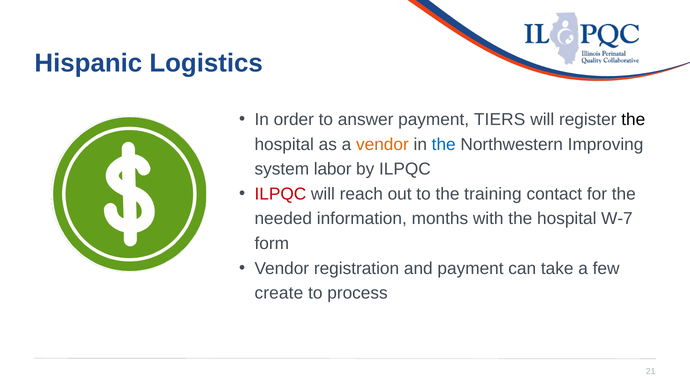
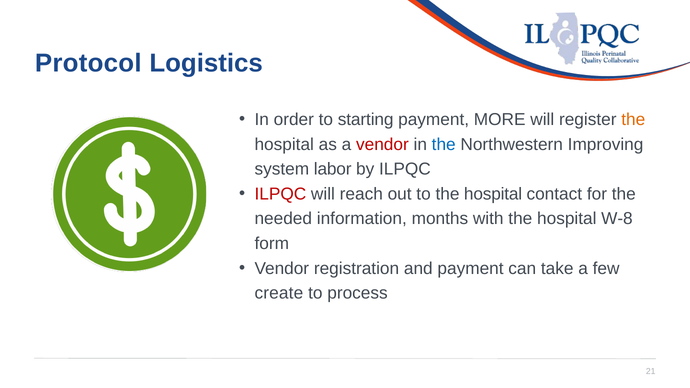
Hispanic: Hispanic -> Protocol (88, 63)
answer: answer -> starting (366, 120)
TIERS: TIERS -> MORE (500, 120)
the colour: black -> orange (633, 120)
vendor colour: orange -> red (382, 144)
to the training: training -> hospital (493, 194)
W-7: W-7 -> W-8 (617, 219)
